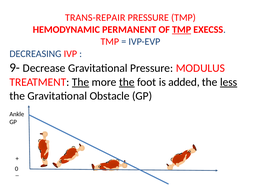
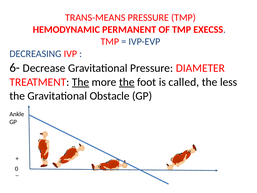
TRANS-REPAIR: TRANS-REPAIR -> TRANS-MEANS (95, 18)
TMP underline: present -> none (182, 30)
9-: 9- -> 6- (15, 68)
MODULUS: MODULUS -> DIAMETER (200, 68)
added: added -> called (184, 82)
less underline: present -> none (229, 82)
